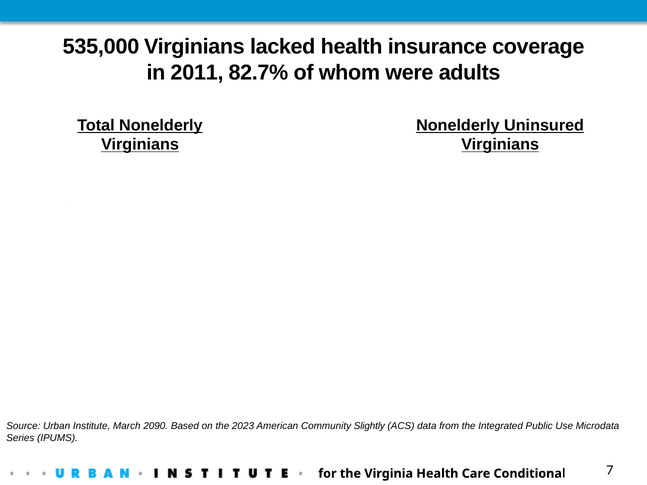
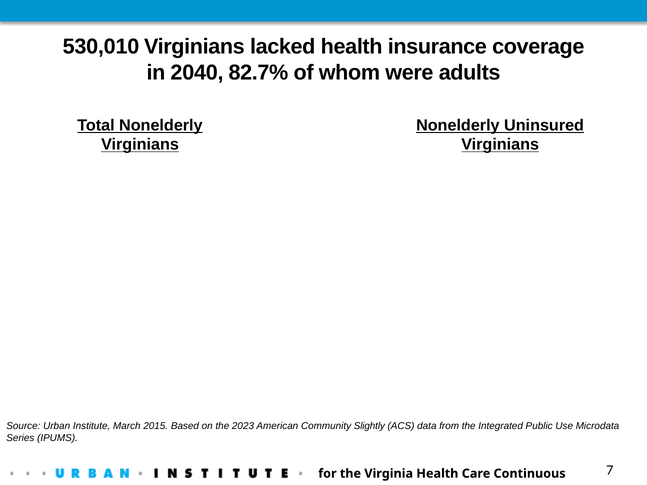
535,000: 535,000 -> 530,010 (101, 47)
2011: 2011 -> 2040 (197, 73)
2090: 2090 -> 2015 (156, 426)
Conditional: Conditional -> Continuous (530, 474)
